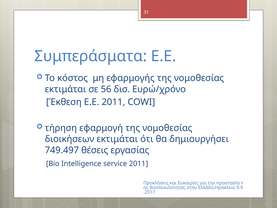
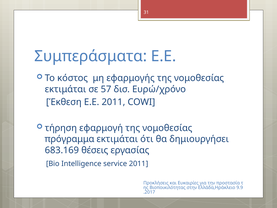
56: 56 -> 57 (106, 89)
διοικήσεων: διοικήσεων -> πρόγραμμα (70, 139)
749.497: 749.497 -> 683.169 (62, 150)
